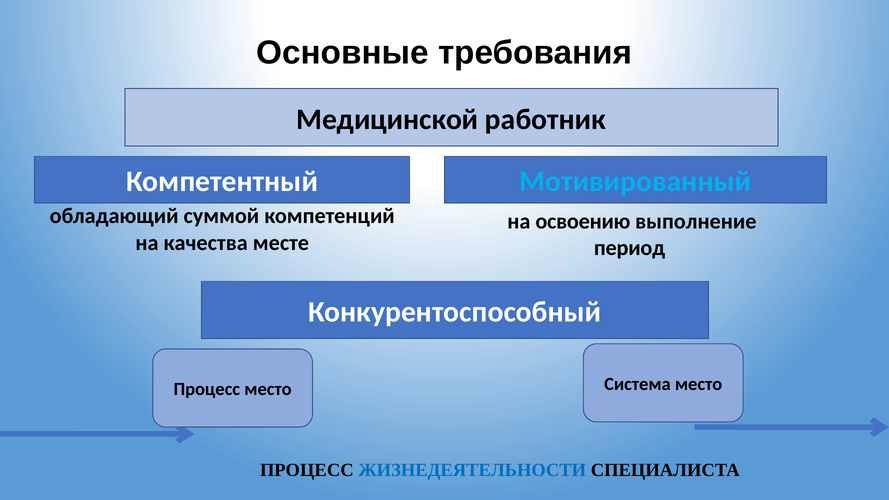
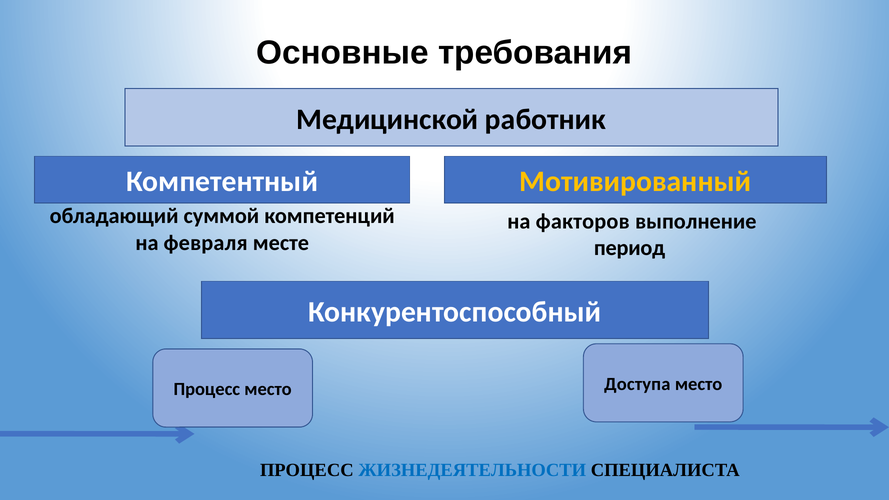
Мотивированный colour: light blue -> yellow (635, 182)
освоению: освоению -> факторов (583, 221)
качества: качества -> февраля (206, 243)
Система: Система -> Доступа (637, 384)
